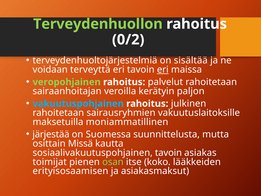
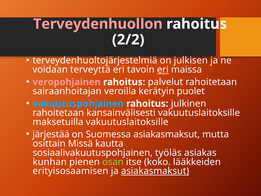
Terveydenhuollon colour: light green -> pink (98, 24)
0/2: 0/2 -> 2/2 (128, 40)
sisältää: sisältää -> julkisen (191, 60)
veropohjainen colour: light green -> pink (67, 82)
paljon: paljon -> puolet (191, 91)
sairausryhmien: sairausryhmien -> kansainvälisesti (121, 113)
maksetuilla moniammatillinen: moniammatillinen -> vakuutuslaitoksille (127, 122)
Suomessa suunnittelusta: suunnittelusta -> asiakasmaksut (167, 134)
sosiaalivakuutuspohjainen tavoin: tavoin -> työläs (168, 153)
toimijat: toimijat -> kunhan (50, 162)
asiakasmaksut underline: none -> present (155, 171)
